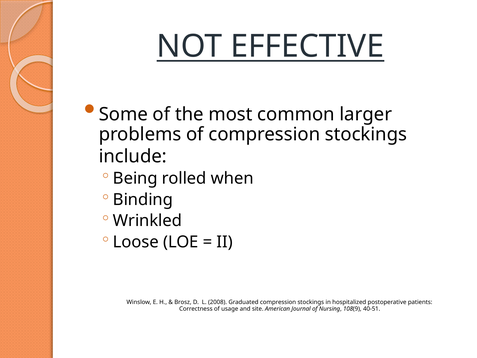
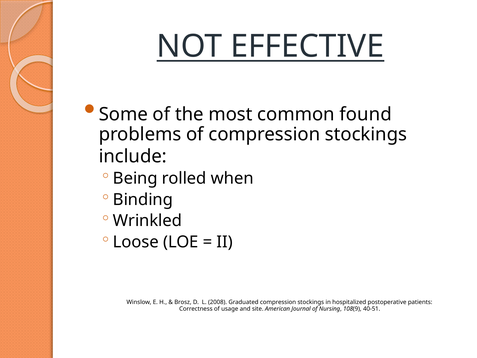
larger: larger -> found (366, 114)
